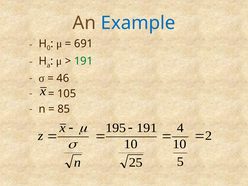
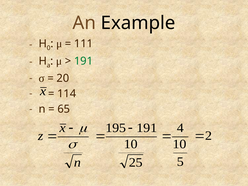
Example colour: blue -> black (138, 23)
691: 691 -> 111 (84, 44)
46: 46 -> 20 (63, 78)
105: 105 -> 114 (67, 94)
85: 85 -> 65 (64, 109)
